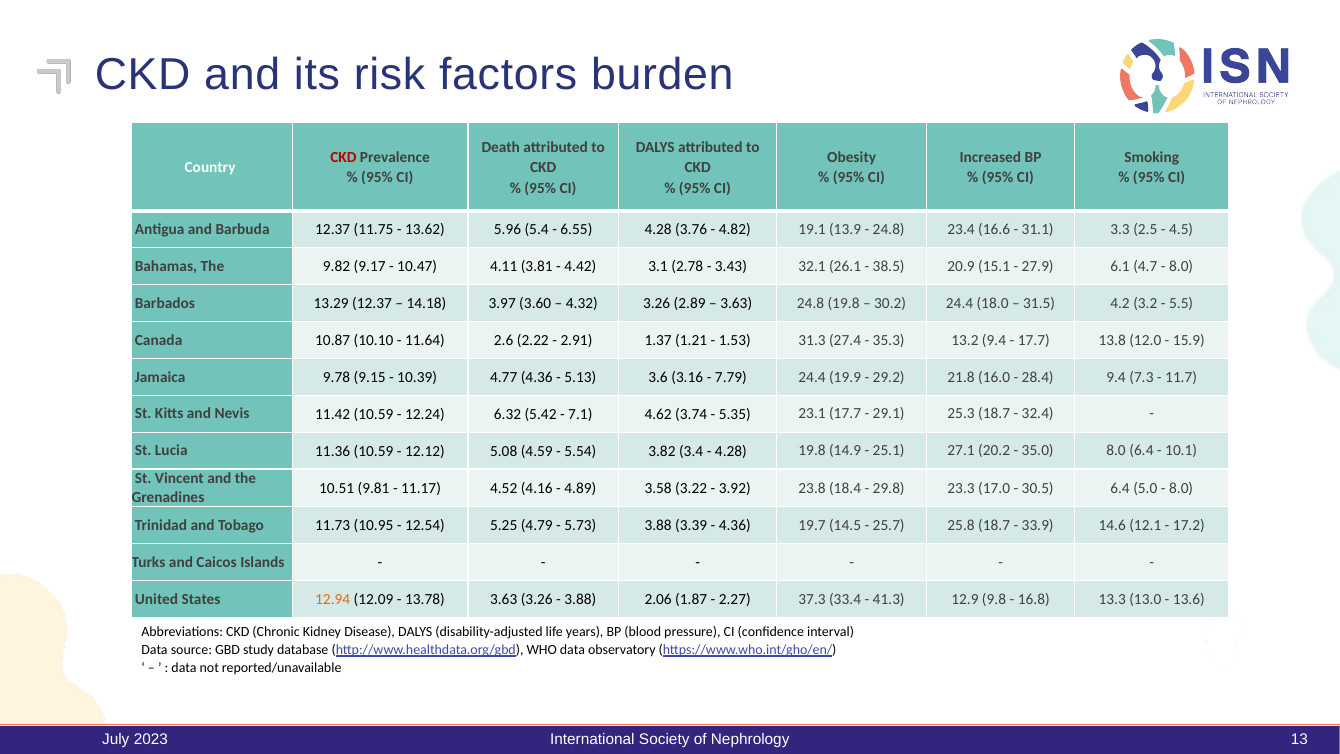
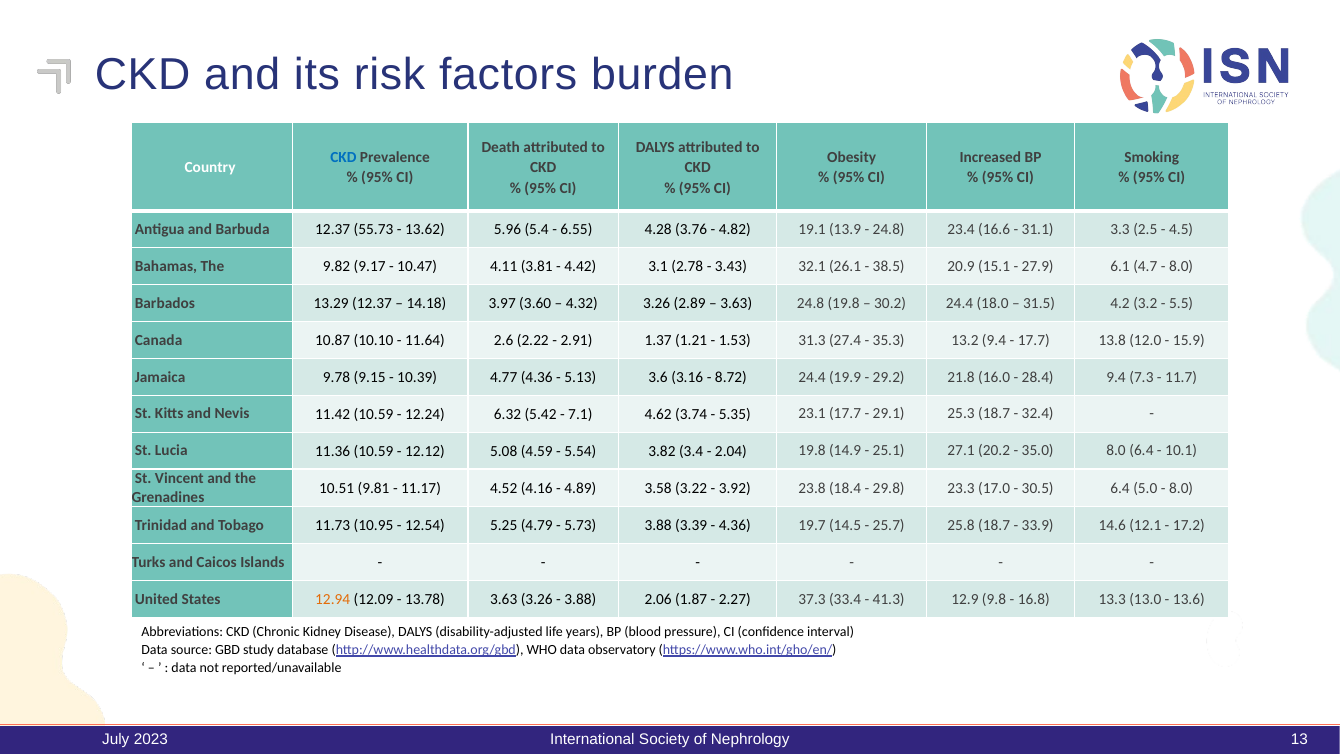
CKD colour: red -> blue (343, 158)
11.75: 11.75 -> 55.73 (374, 230)
7.79: 7.79 -> 8.72 (731, 377)
4.28: 4.28 -> 2.04 (731, 451)
